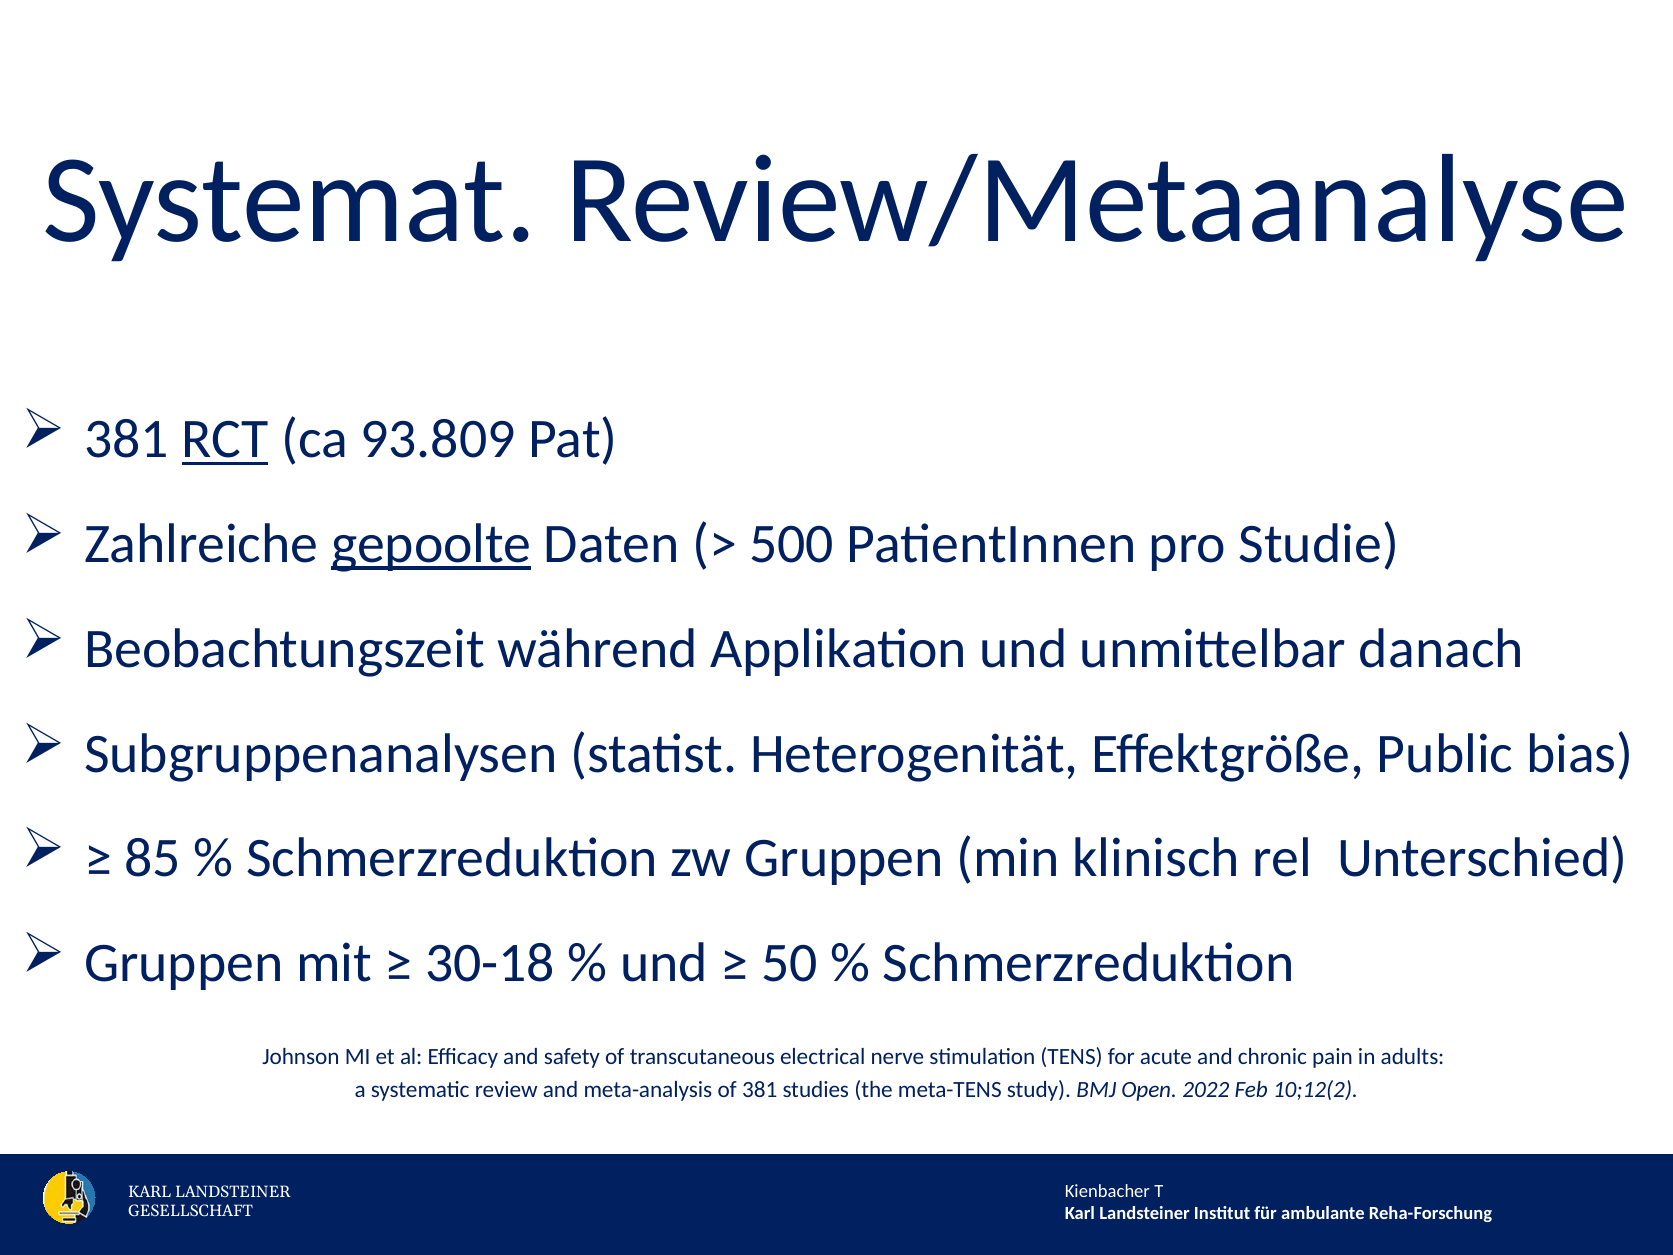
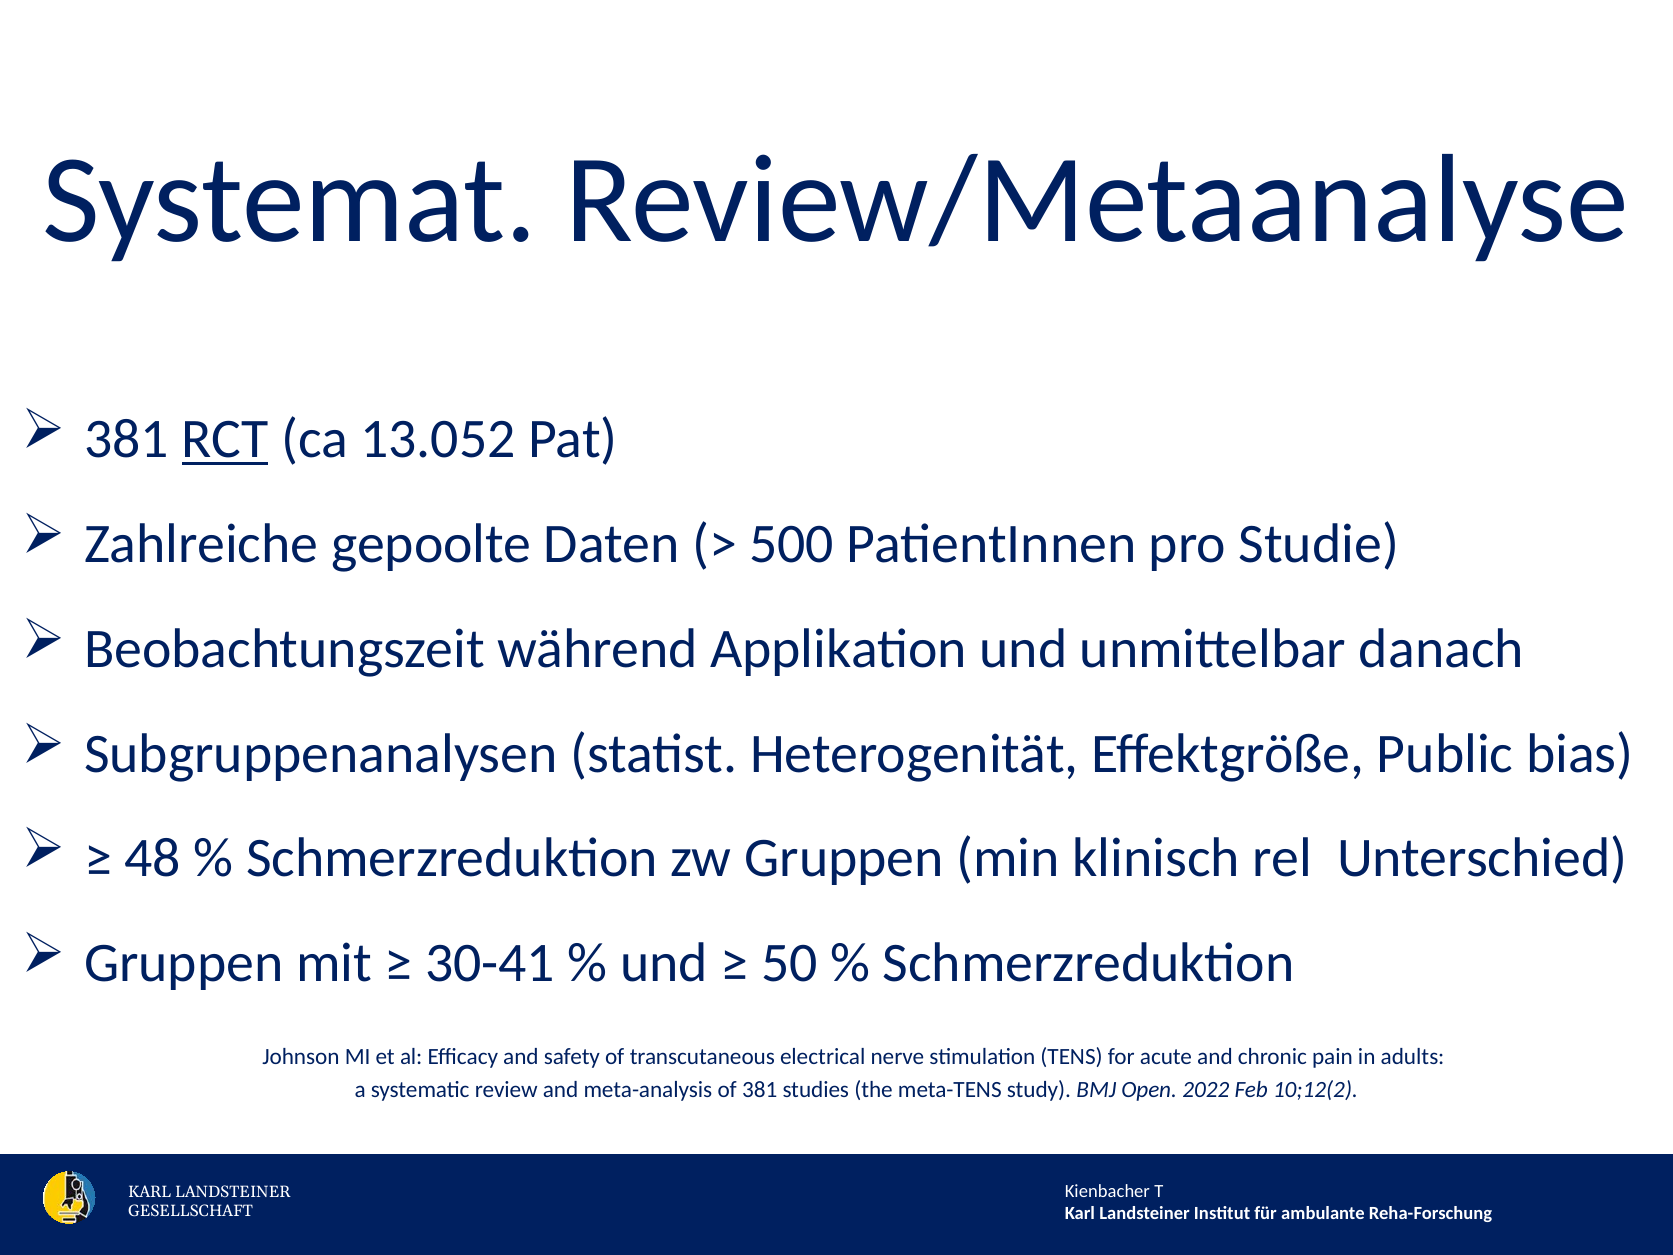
93.809: 93.809 -> 13.052 (438, 439)
gepoolte underline: present -> none (431, 544)
85: 85 -> 48 (153, 858)
30-18: 30-18 -> 30-41 (490, 963)
